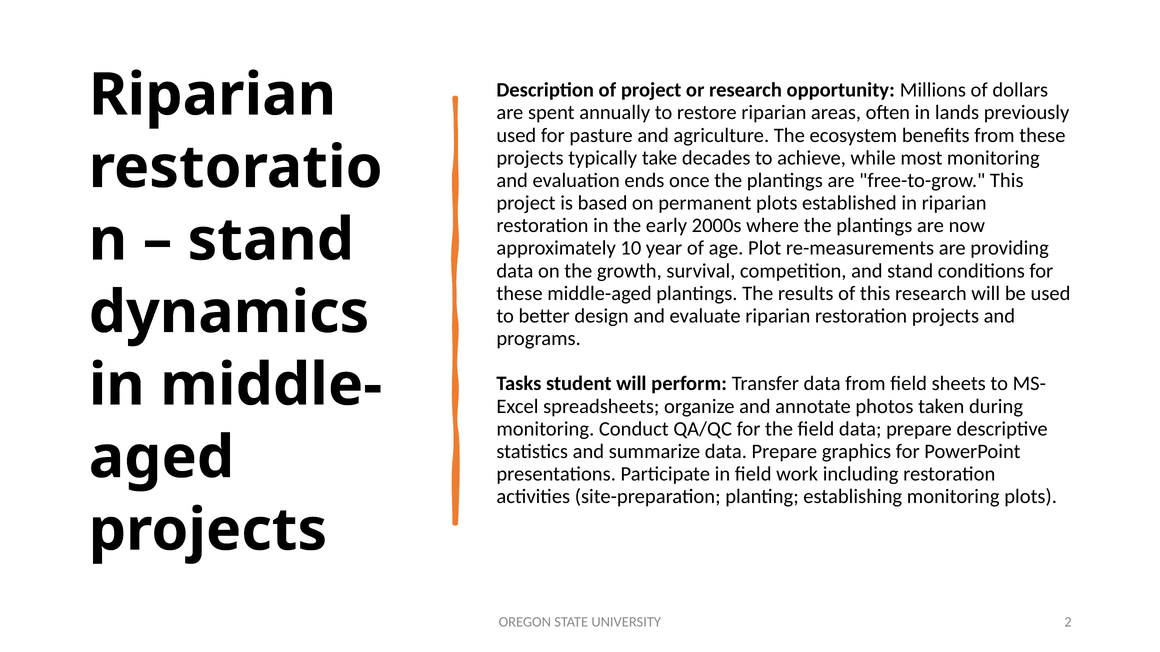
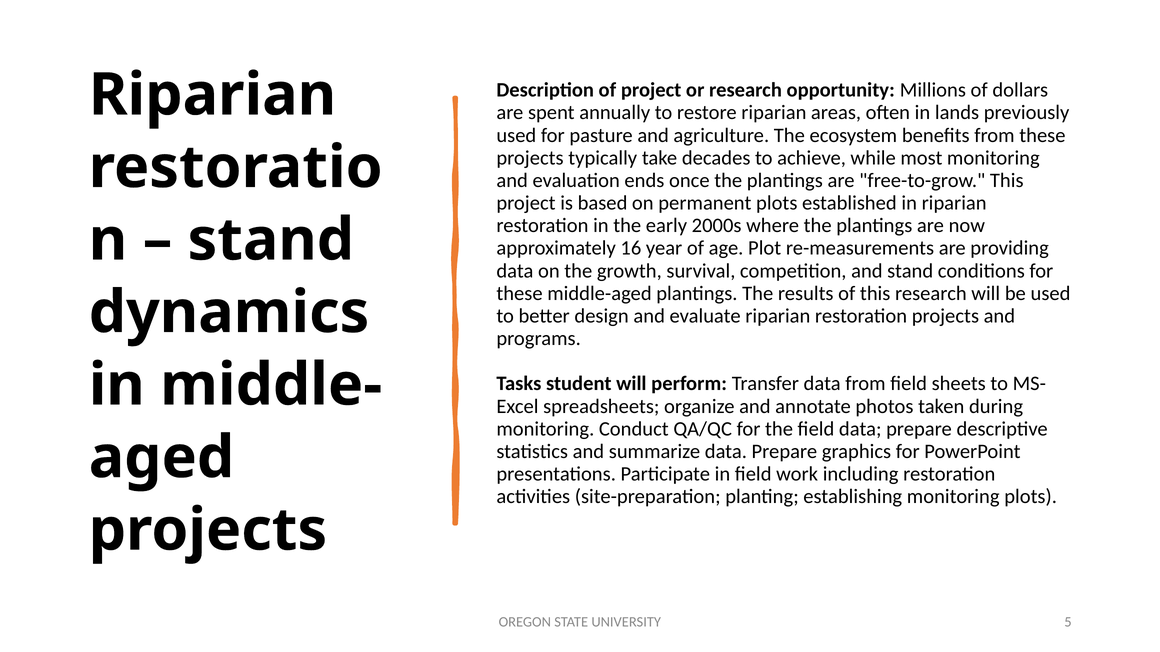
10: 10 -> 16 (631, 248)
2: 2 -> 5 (1068, 622)
